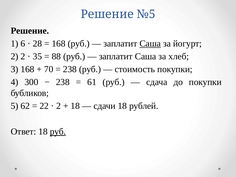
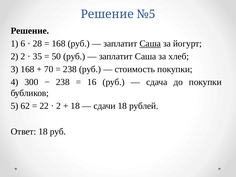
88: 88 -> 50 (56, 56)
61: 61 -> 16 (92, 82)
руб underline: present -> none (58, 132)
